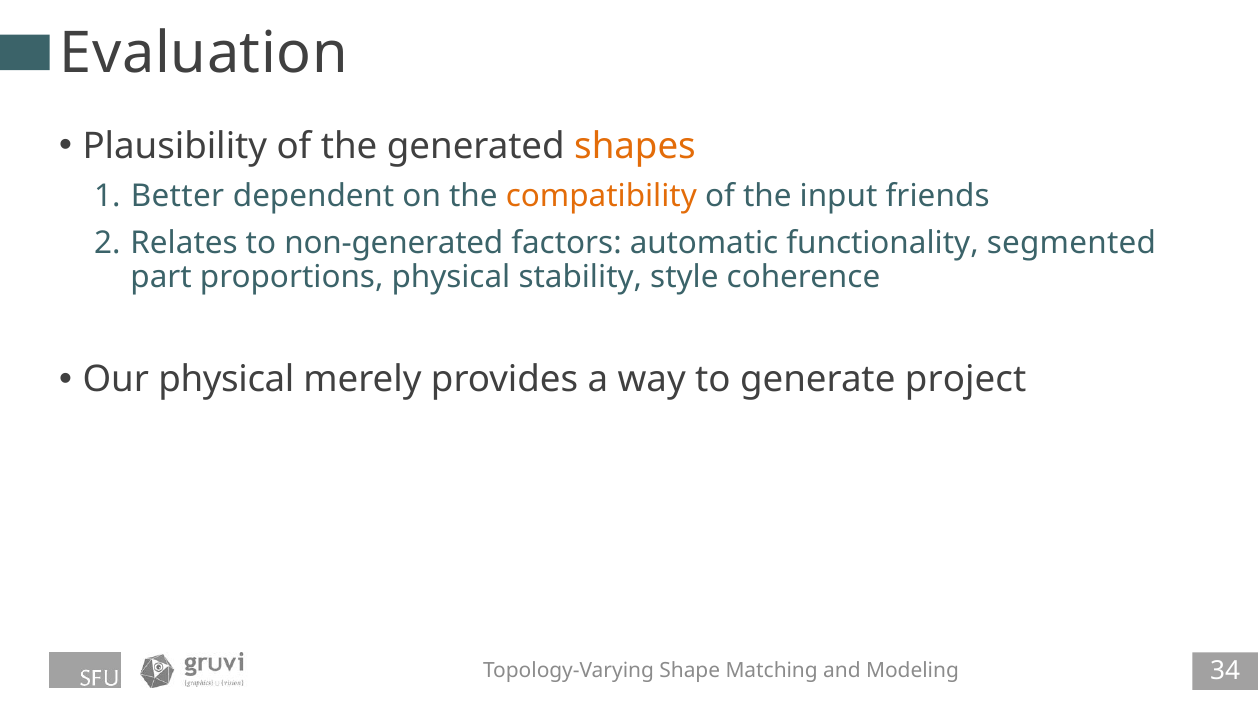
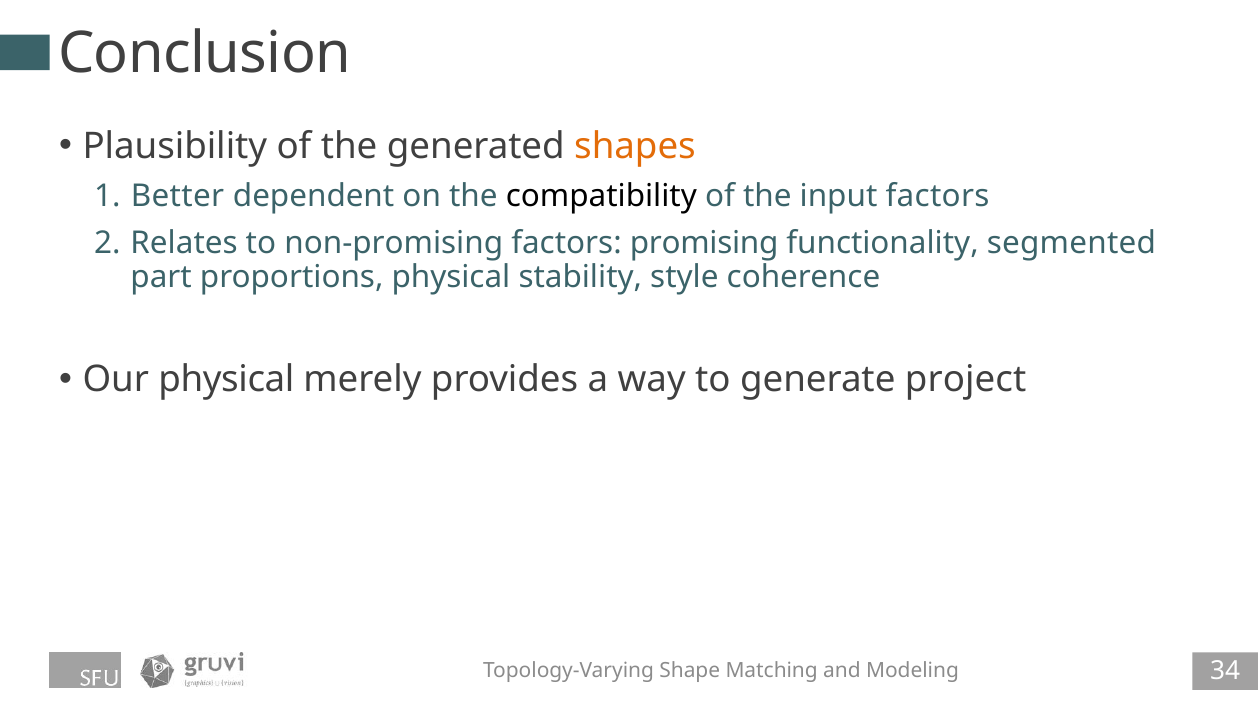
Evaluation: Evaluation -> Conclusion (204, 54)
compatibility colour: orange -> black (601, 196)
input friends: friends -> factors (937, 196)
non-generated: non-generated -> non-promising (394, 243)
automatic: automatic -> promising (704, 243)
